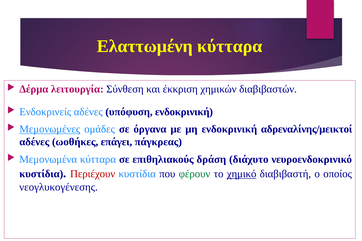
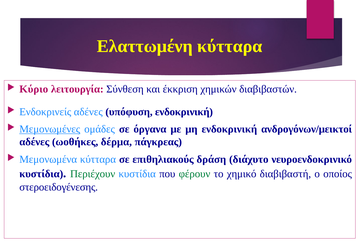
Δέρμα: Δέρμα -> Κύριο (34, 89)
αδρεναλίνης/μεικτοί: αδρεναλίνης/μεικτοί -> ανδρογόνων/μεικτοί (307, 129)
επάγει: επάγει -> δέρμα (116, 142)
Περιέχουν colour: red -> green (93, 174)
χημικό underline: present -> none (242, 174)
νεογλυκογένεσης: νεογλυκογένεσης -> στεροειδογένεσης (59, 187)
